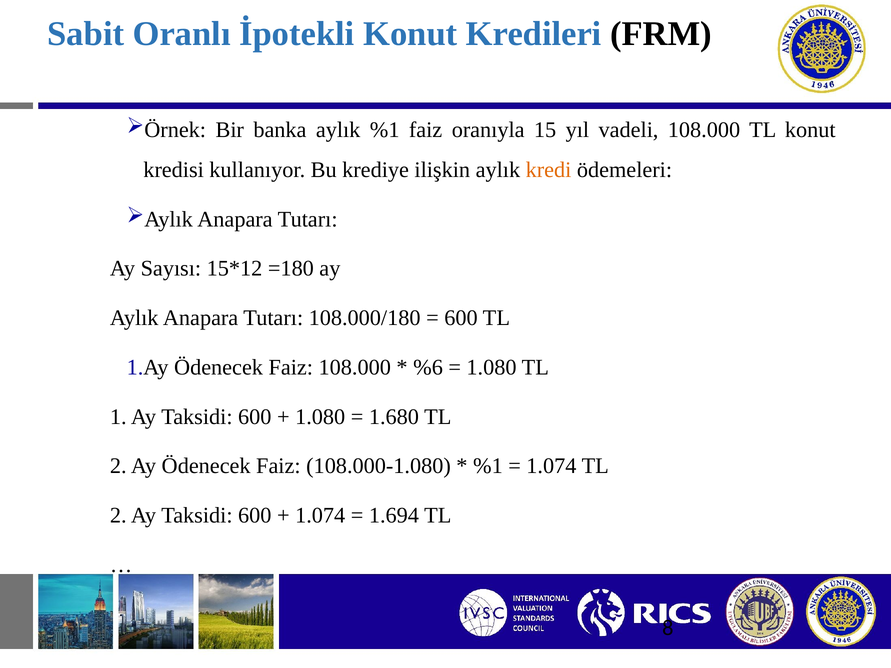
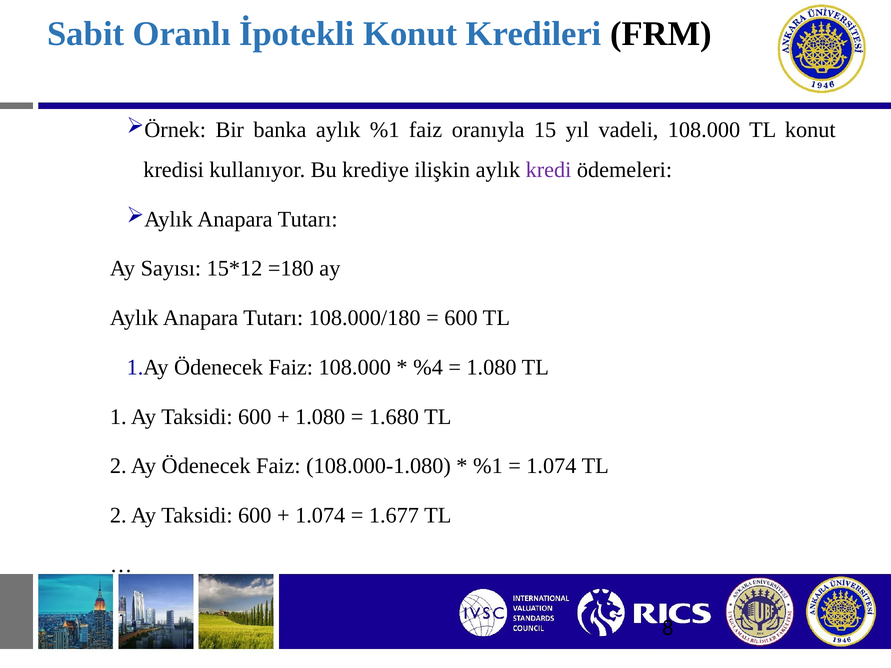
kredi colour: orange -> purple (549, 170)
%6: %6 -> %4 (428, 368)
1.694: 1.694 -> 1.677 (394, 516)
